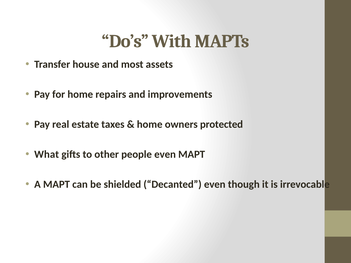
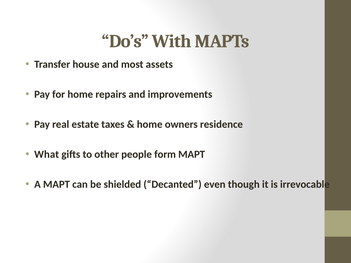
protected: protected -> residence (221, 125)
people even: even -> form (165, 155)
